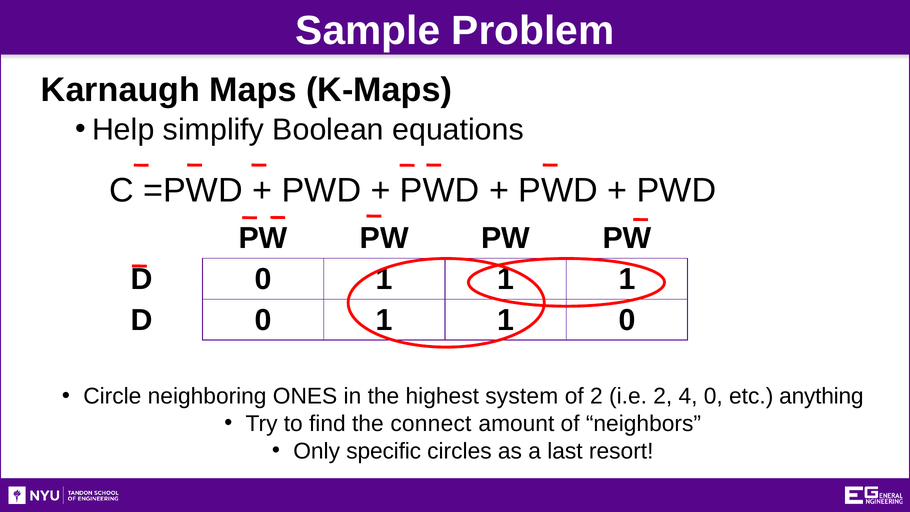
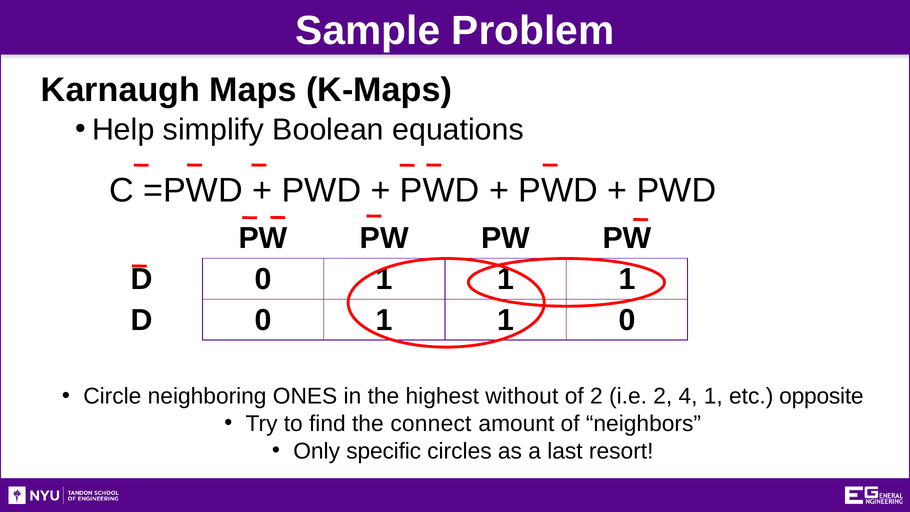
system: system -> without (522, 396)
4 0: 0 -> 1 (713, 396)
anything: anything -> opposite (821, 396)
